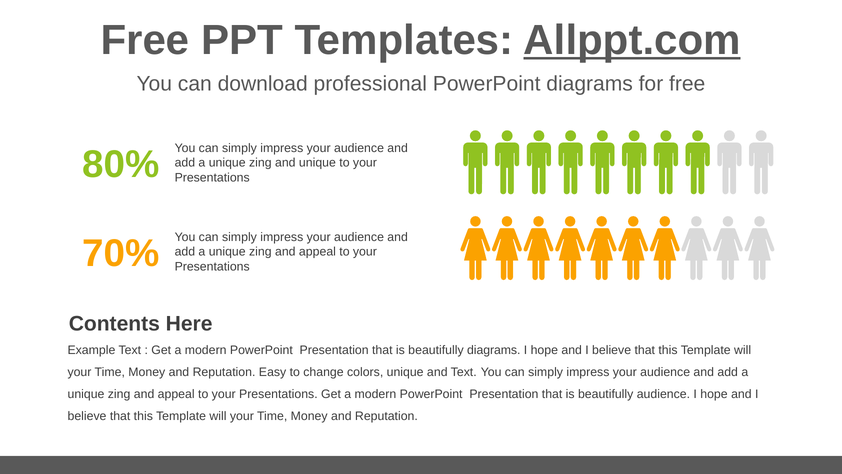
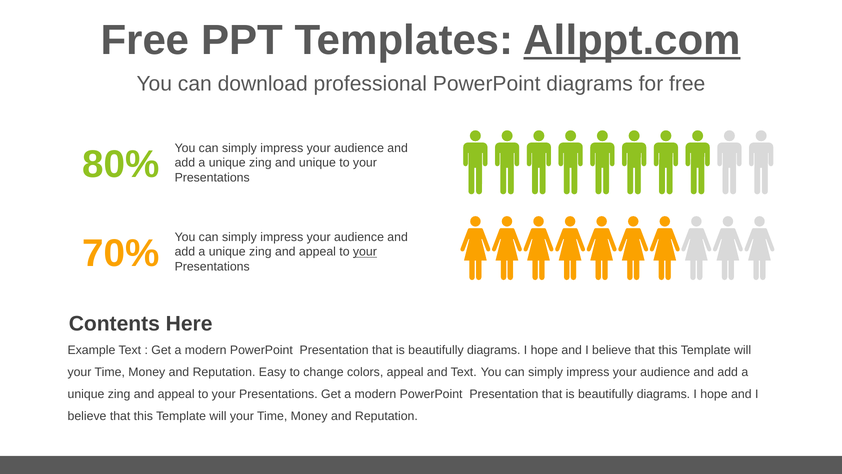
your underline: none -> present (365, 252)
colors unique: unique -> appeal (405, 372)
audience: audience -> diagrams (663, 394)
